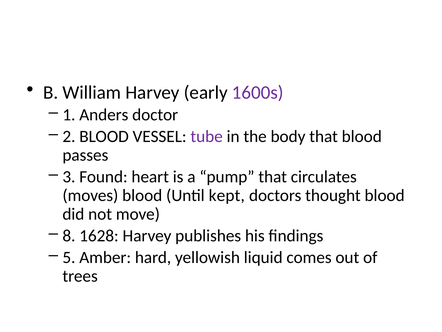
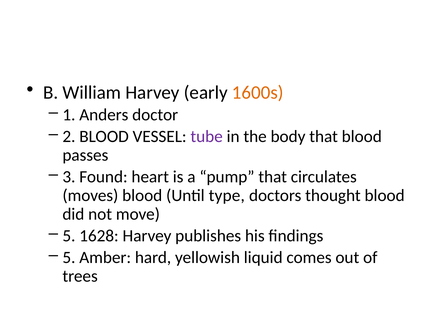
1600s colour: purple -> orange (258, 92)
kept: kept -> type (227, 195)
8: 8 -> 5 (69, 235)
